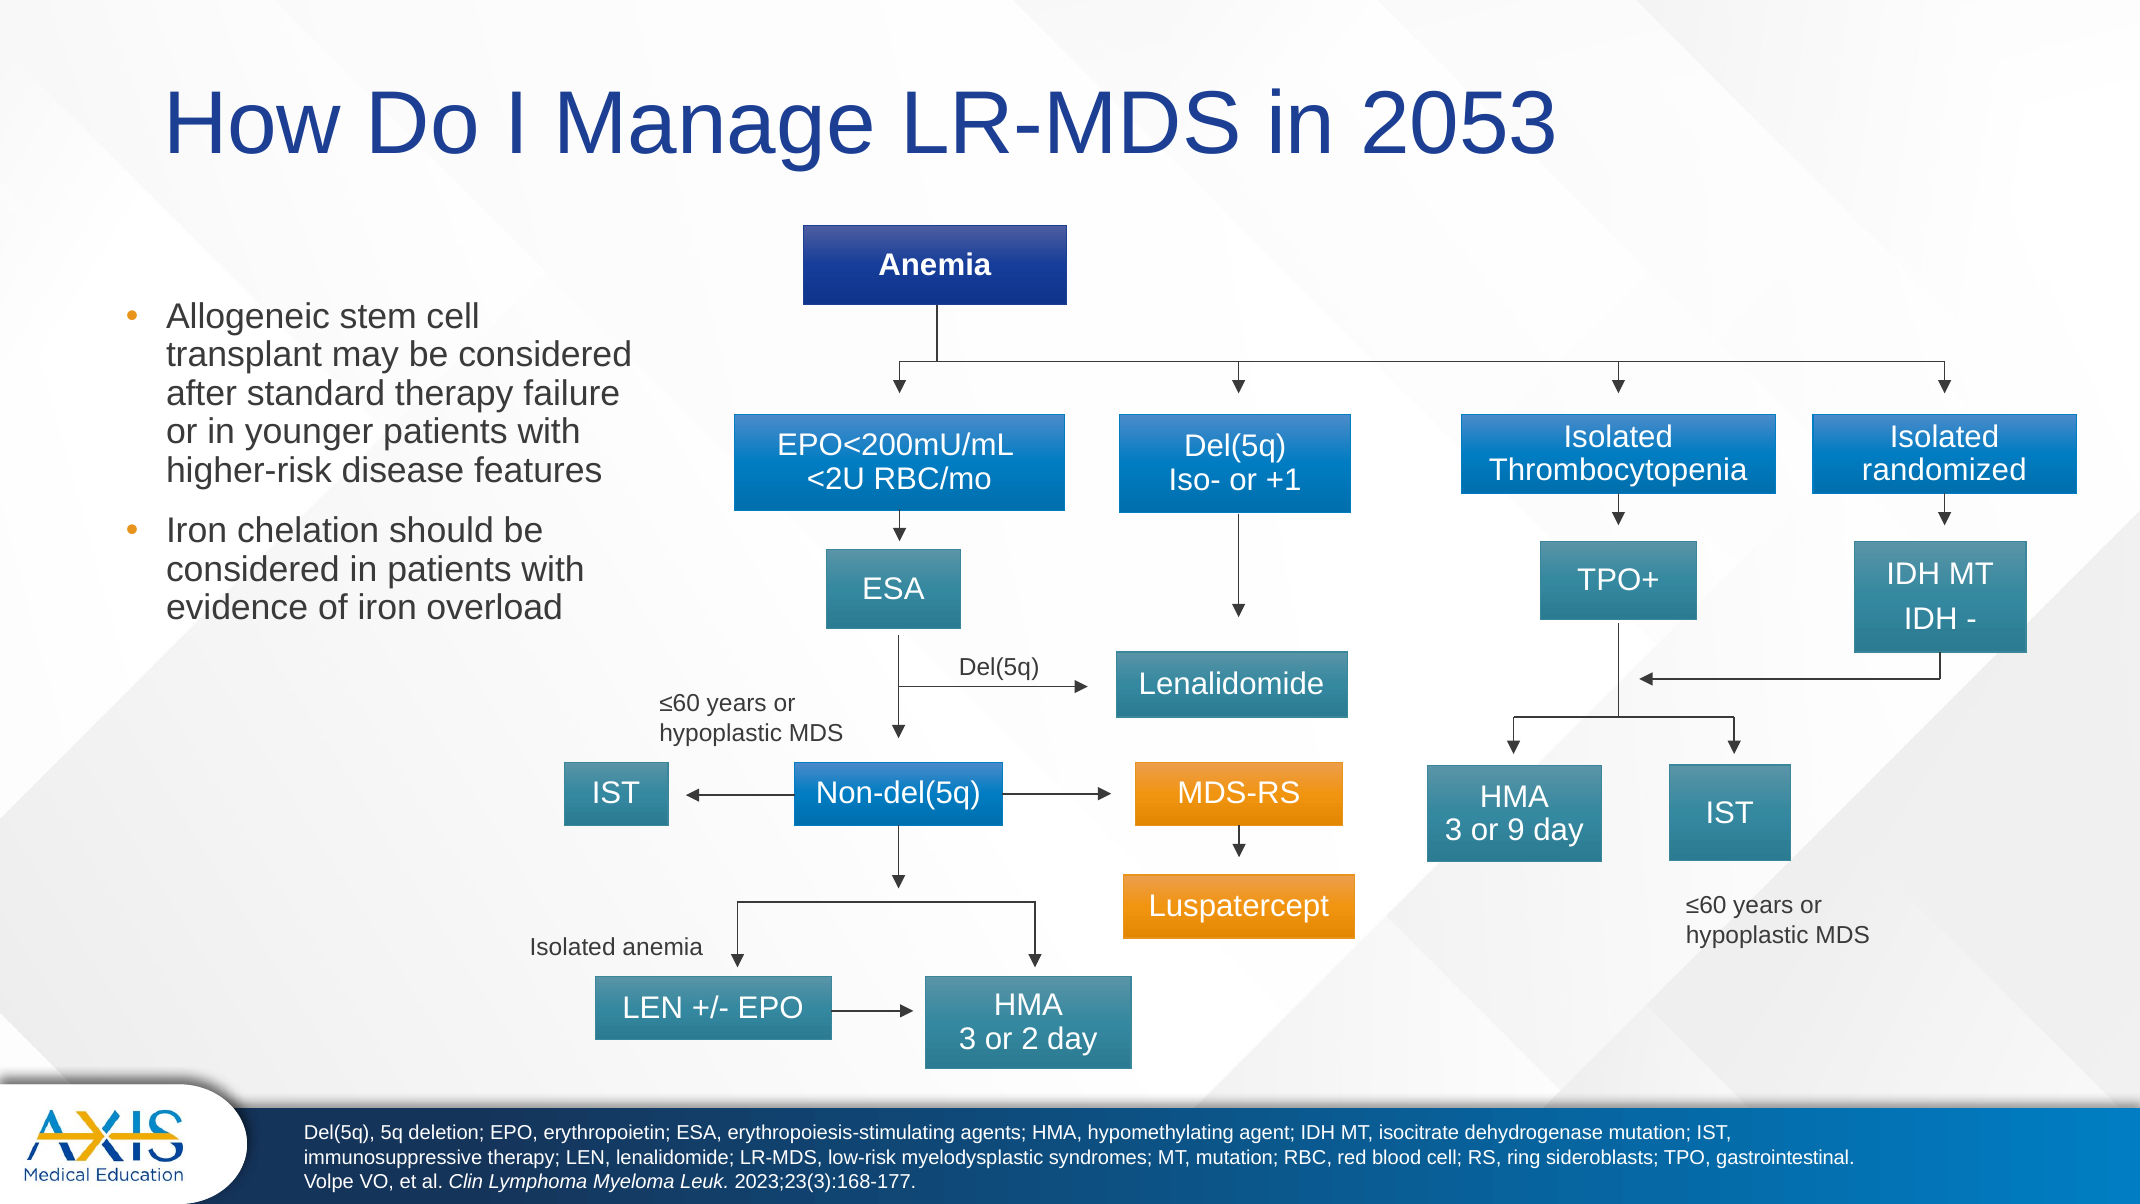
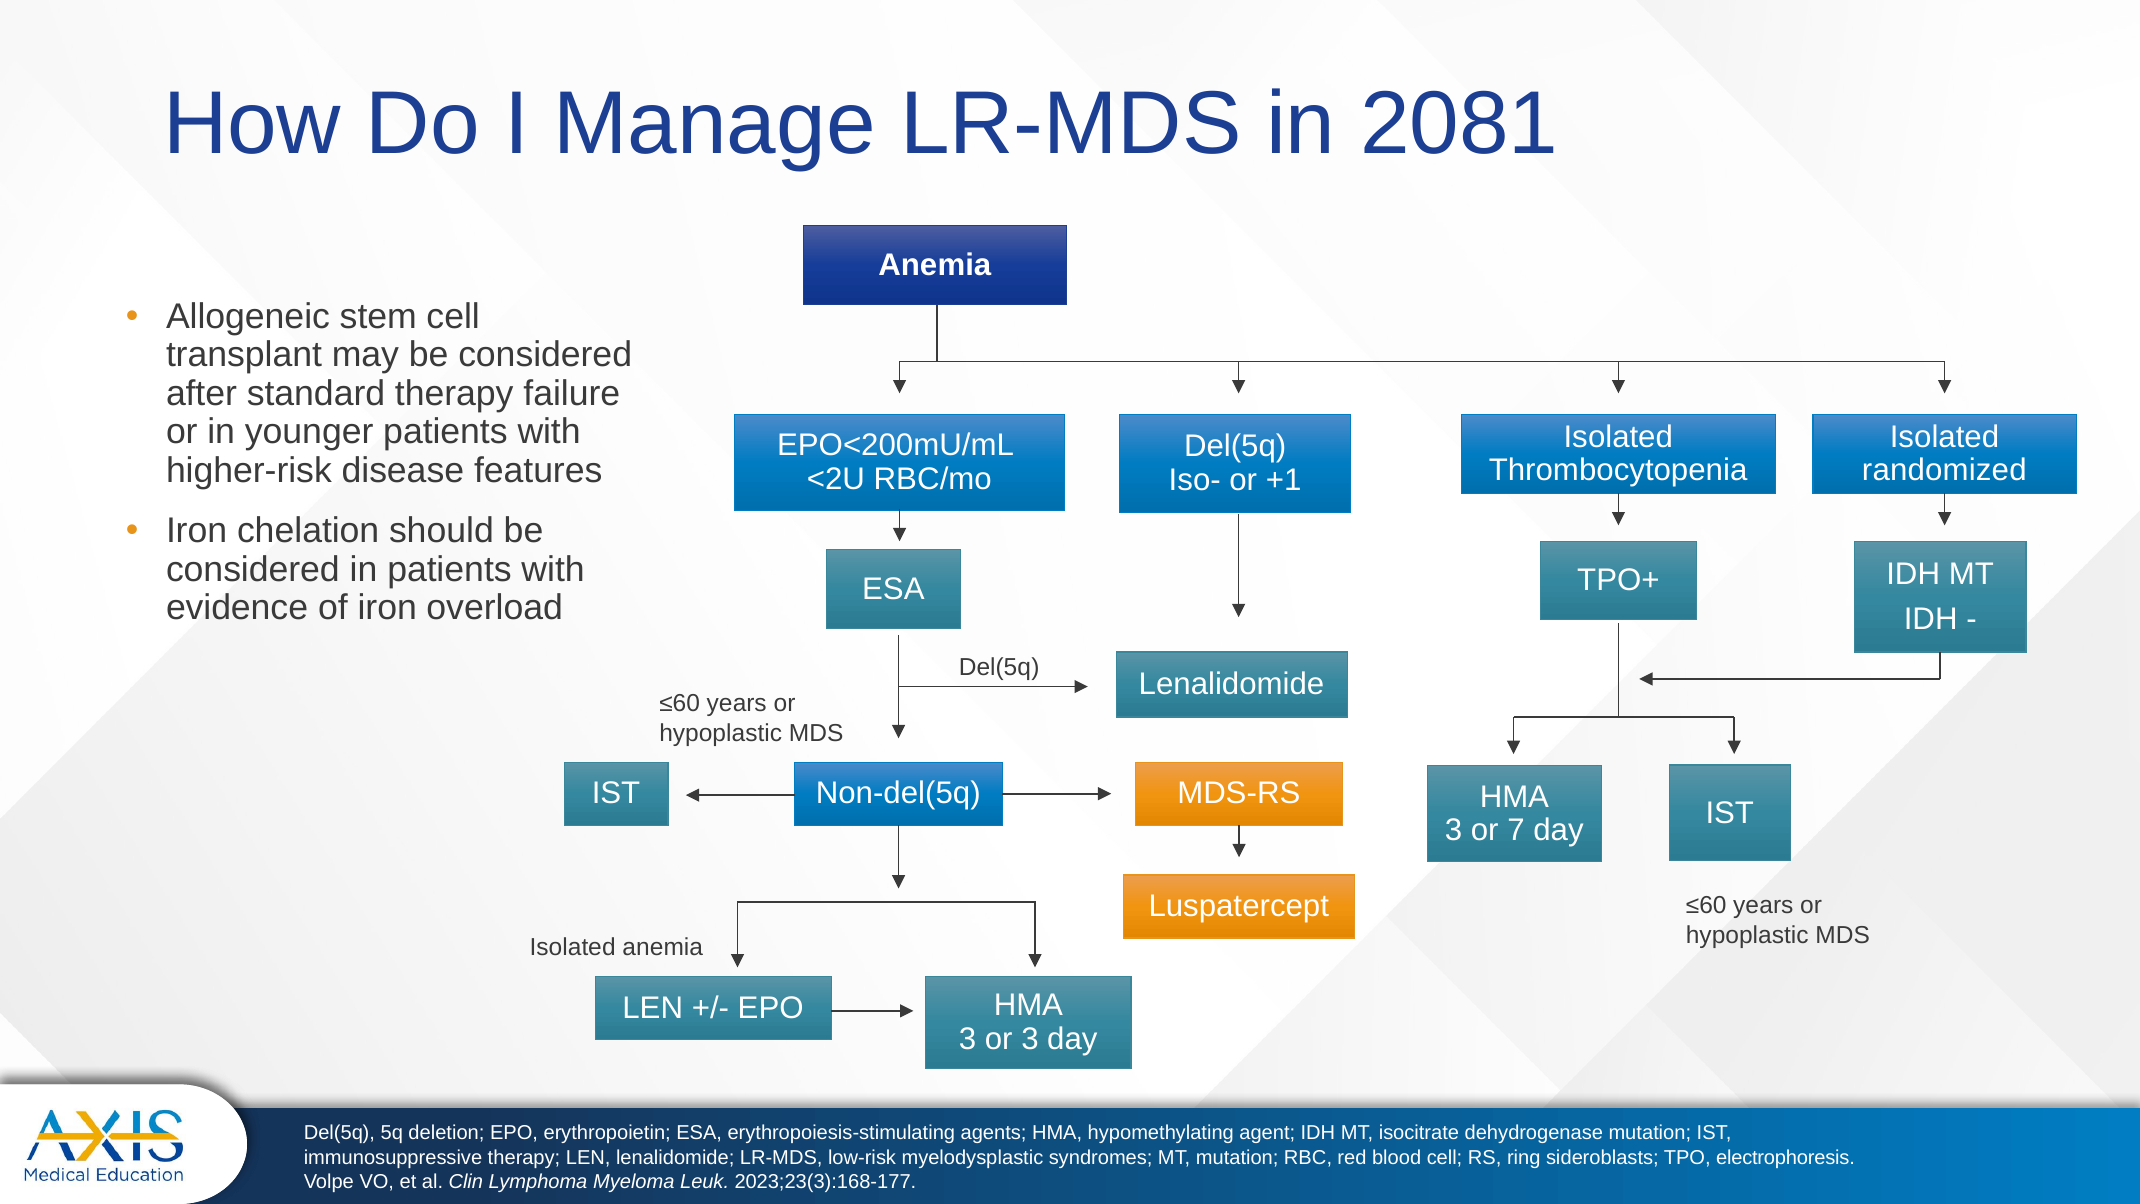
2053: 2053 -> 2081 (1459, 125)
9: 9 -> 7 (1516, 830)
or 2: 2 -> 3 (1030, 1039)
gastrointestinal: gastrointestinal -> electrophoresis (1785, 1157)
